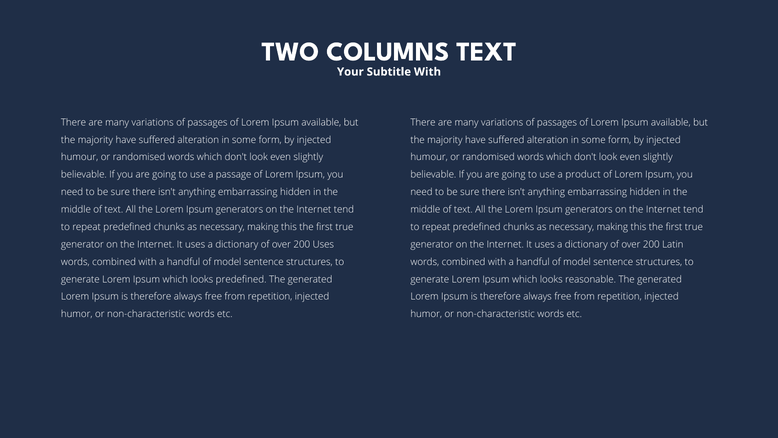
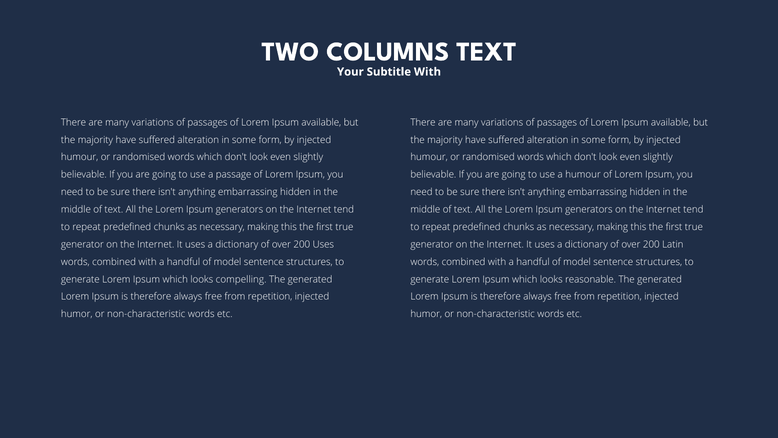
a product: product -> humour (583, 175)
looks predefined: predefined -> compelling (241, 279)
